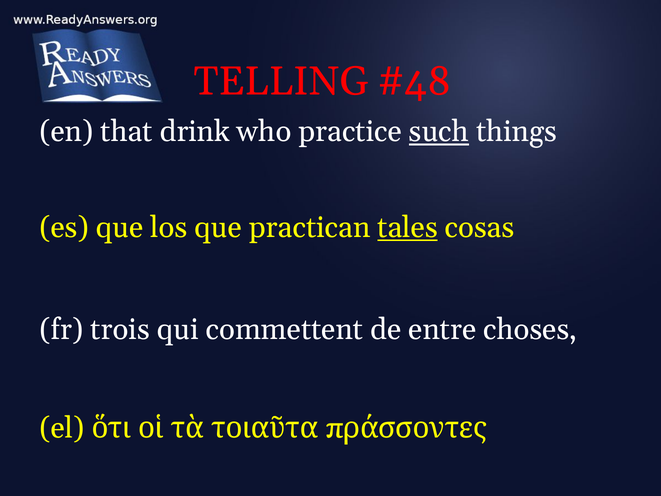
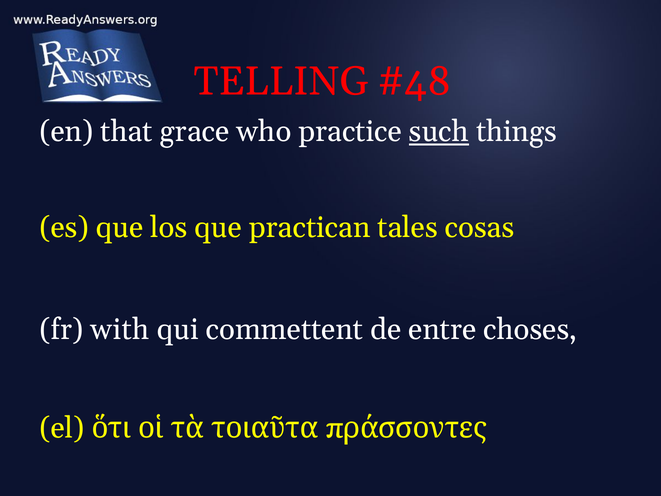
drink: drink -> grace (195, 132)
tales underline: present -> none (408, 227)
trois: trois -> with (120, 329)
